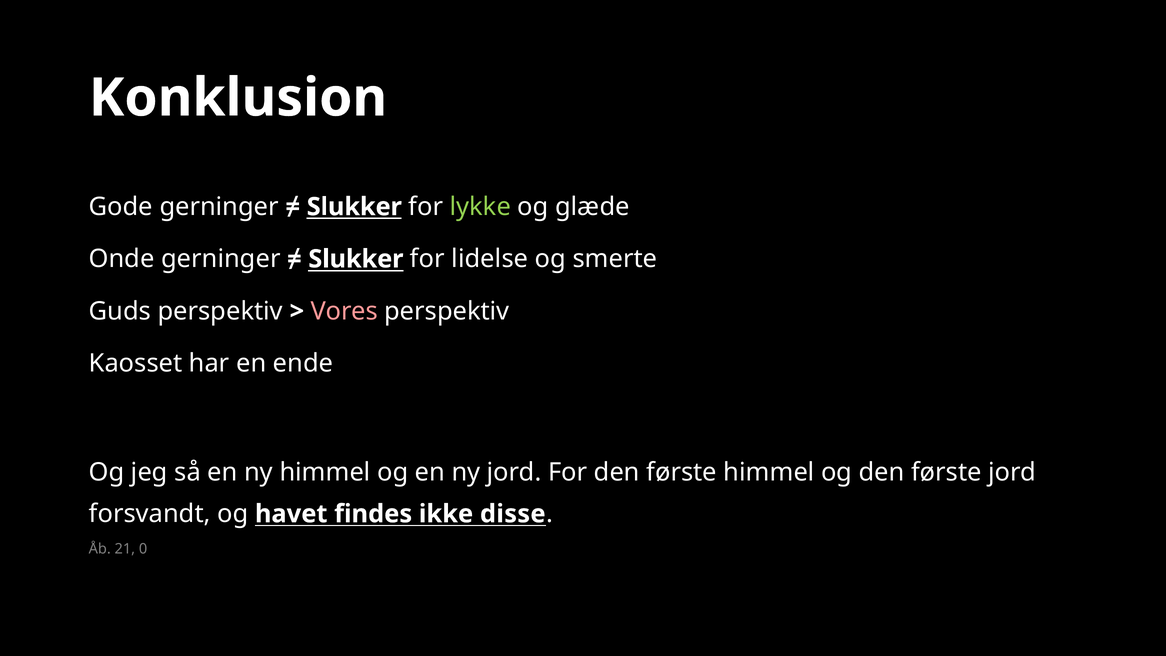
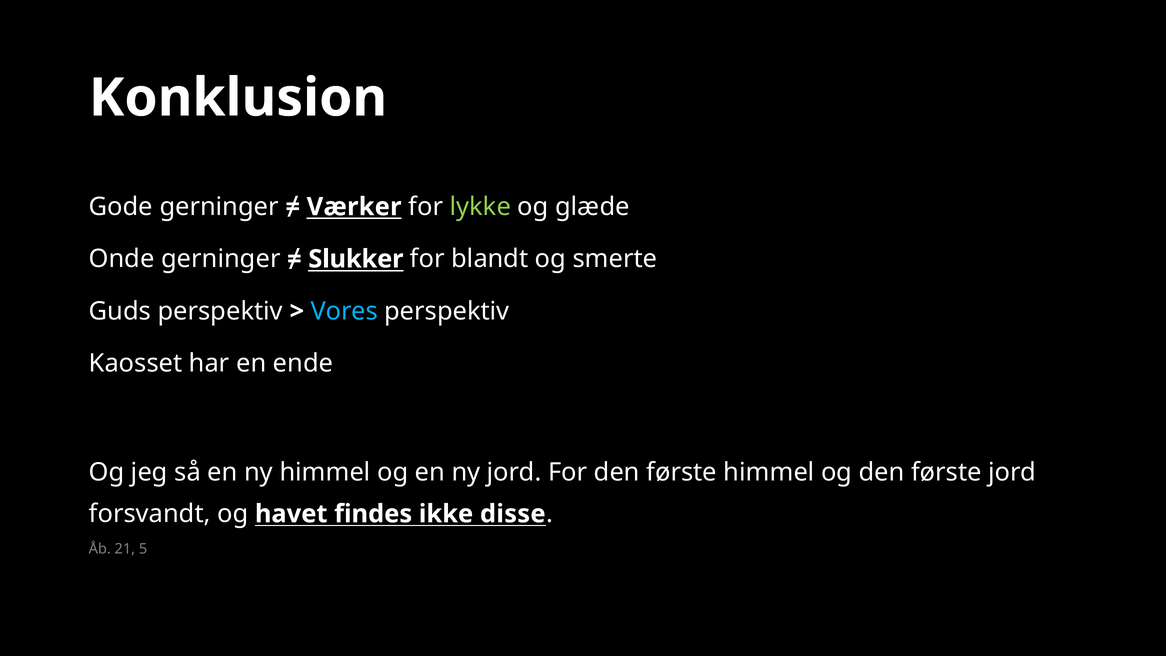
Slukker: Slukker -> Værker (354, 207)
lidelse: lidelse -> blandt (490, 259)
Vores colour: pink -> light blue (344, 311)
0: 0 -> 5 (143, 549)
